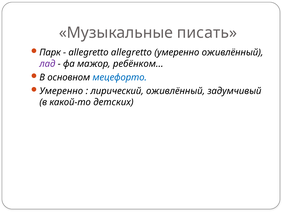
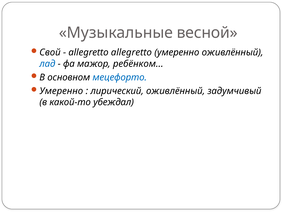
писать: писать -> весной (207, 33)
Парк: Парк -> Свой (50, 52)
лад colour: purple -> blue (47, 64)
детских: детских -> убеждал (114, 102)
